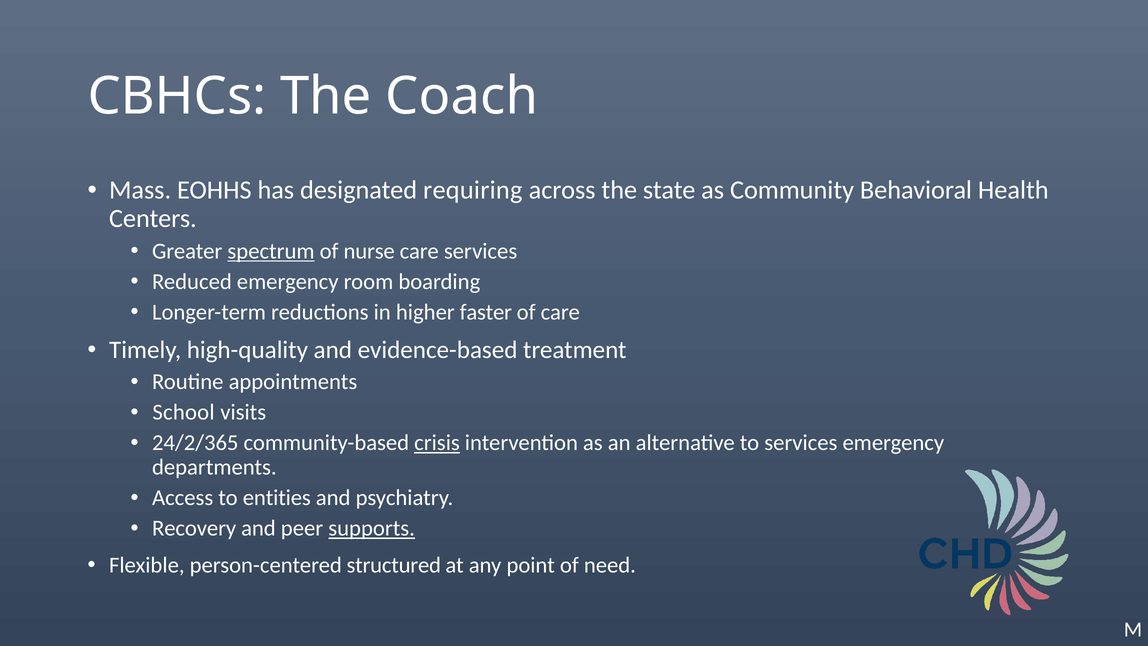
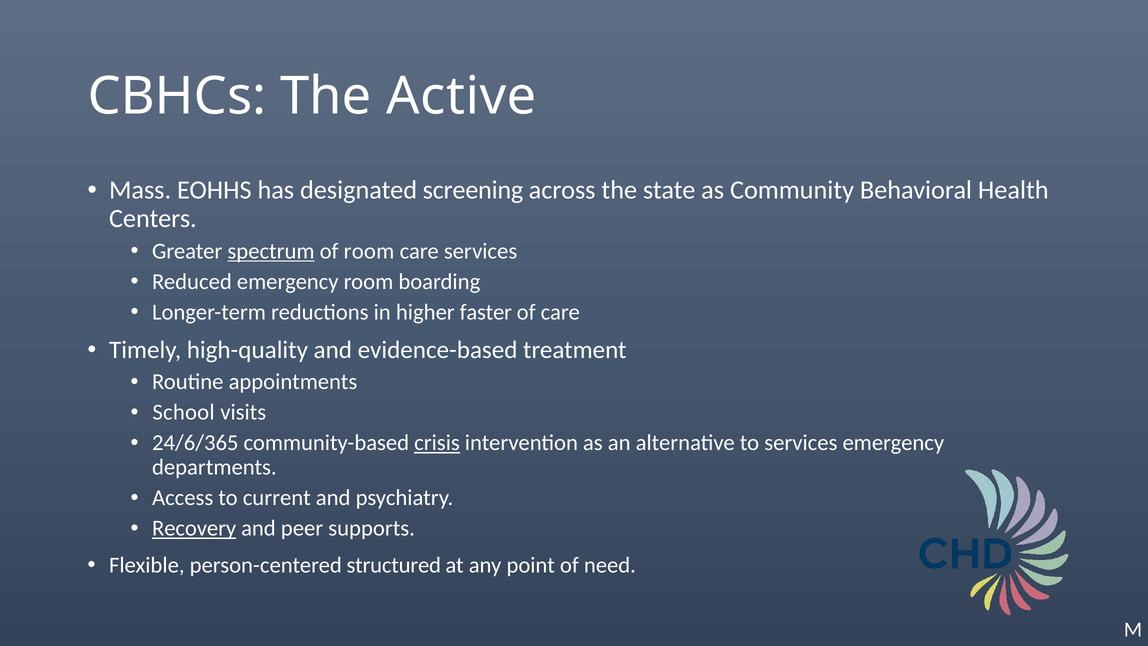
Coach: Coach -> Active (461, 96)
requiring: requiring -> screening (473, 190)
of nurse: nurse -> room (369, 251)
24/2/365: 24/2/365 -> 24/6/365 (195, 443)
entities: entities -> current (277, 498)
Recovery underline: none -> present (194, 528)
supports underline: present -> none (372, 528)
